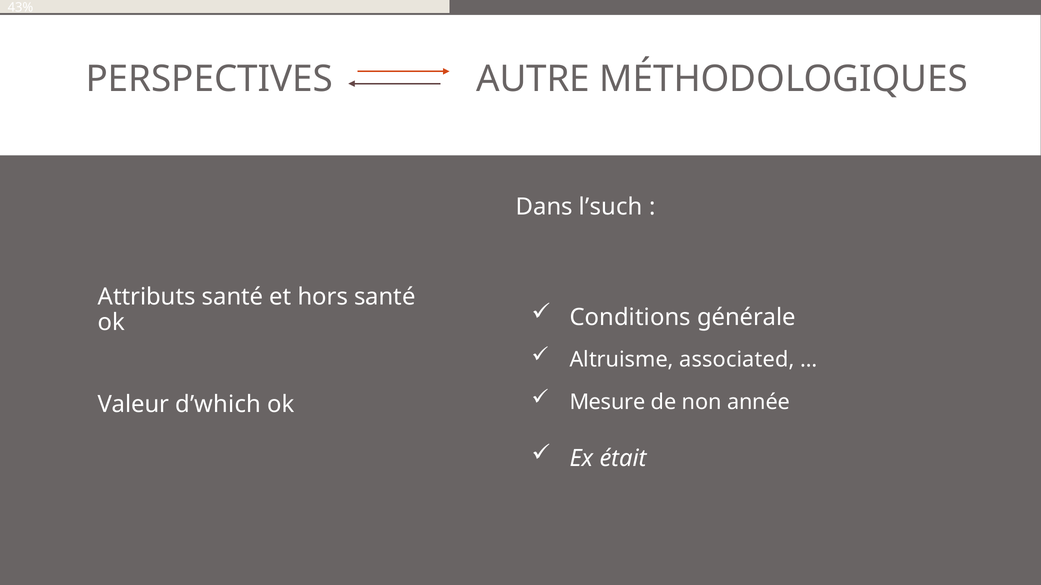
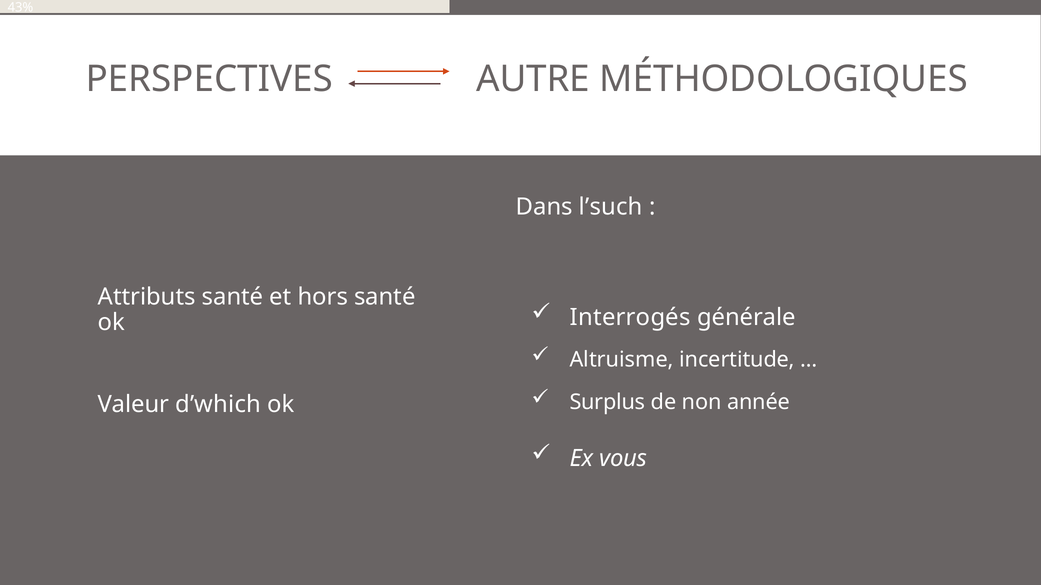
Conditions: Conditions -> Interrogés (630, 318)
associated: associated -> incertitude (737, 360)
Mesure: Mesure -> Surplus (607, 403)
était: était -> vous (623, 459)
